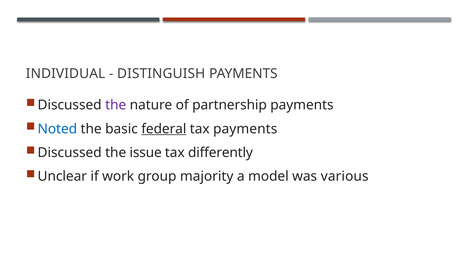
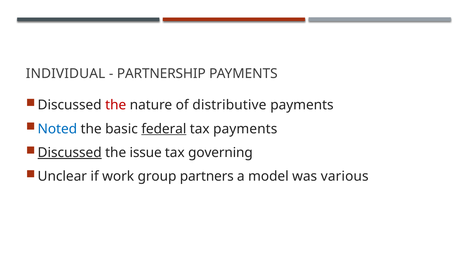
DISTINGUISH: DISTINGUISH -> PARTNERSHIP (161, 74)
the colour: purple -> red (116, 105)
partnership: partnership -> distributive (229, 105)
Discussed underline: none -> present (70, 153)
differently: differently -> governing (220, 153)
majority: majority -> partners (207, 177)
